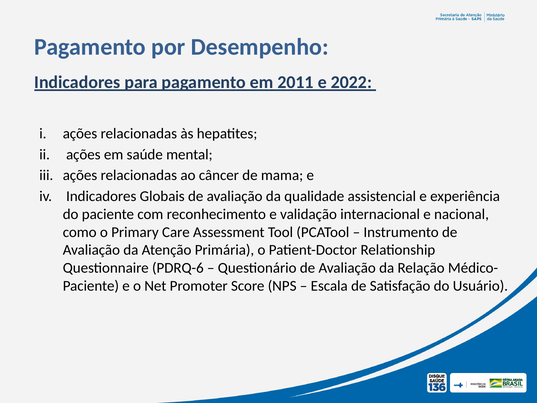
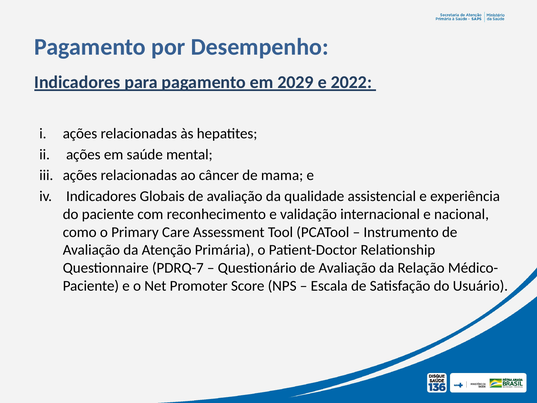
2011: 2011 -> 2029 (296, 82)
PDRQ-6: PDRQ-6 -> PDRQ-7 (178, 268)
